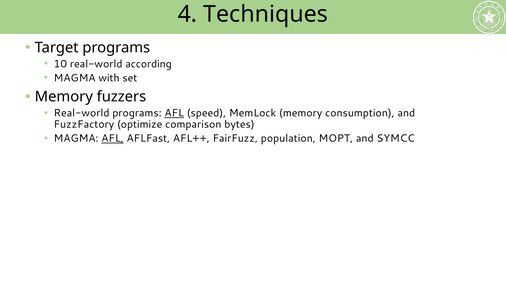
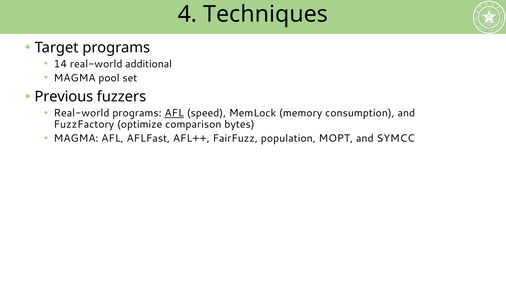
10: 10 -> 14 (60, 64)
according: according -> additional (149, 64)
with: with -> pool (109, 78)
Memory: Memory -> Previous (64, 97)
AFL underline: present -> none (112, 139)
